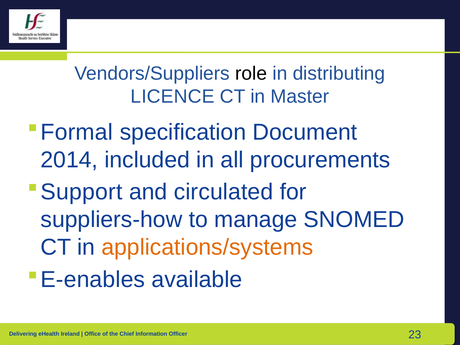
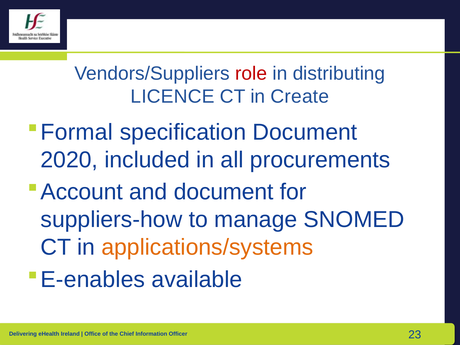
role colour: black -> red (251, 74)
Master: Master -> Create (300, 97)
2014: 2014 -> 2020 (69, 160)
Support: Support -> Account (82, 192)
and circulated: circulated -> document (224, 192)
